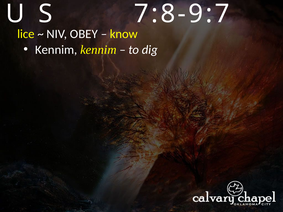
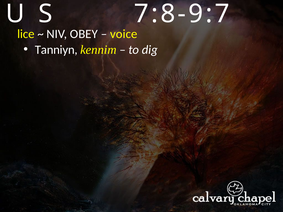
know: know -> voice (124, 34)
Kennim: Kennim -> Tanniyn (56, 50)
